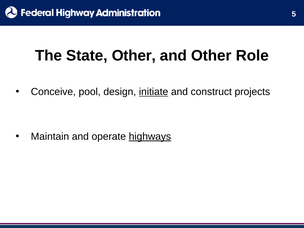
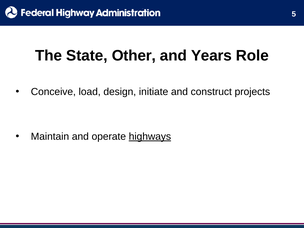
and Other: Other -> Years (211, 56)
pool: pool -> load (90, 92)
initiate underline: present -> none (154, 92)
